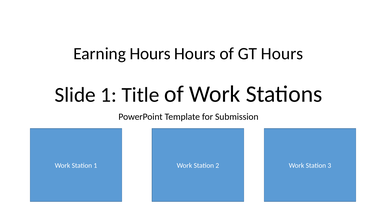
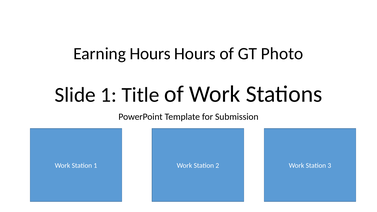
GT Hours: Hours -> Photo (282, 54)
